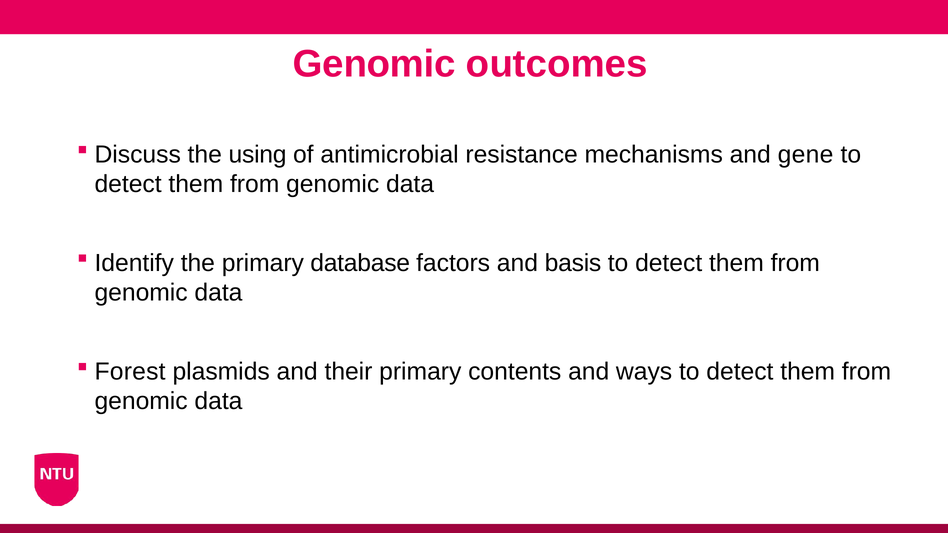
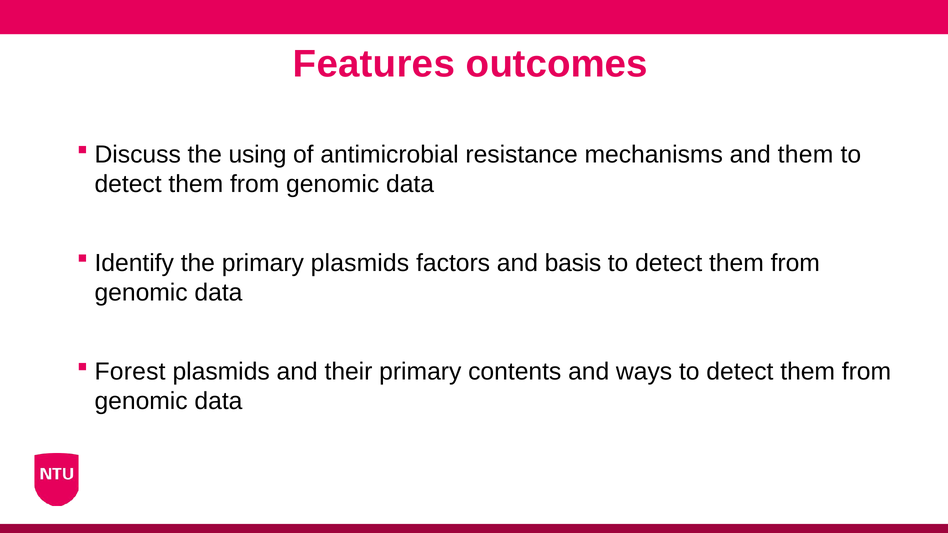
Genomic: Genomic -> Features (374, 64)
and gene: gene -> them (806, 155)
primary database: database -> plasmids (360, 263)
